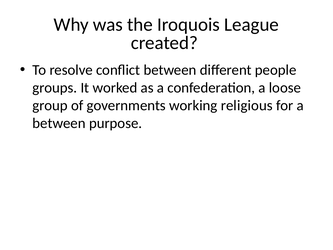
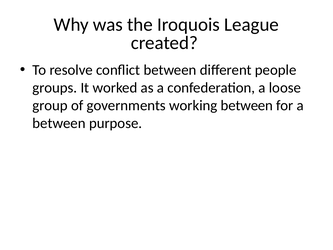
working religious: religious -> between (247, 105)
